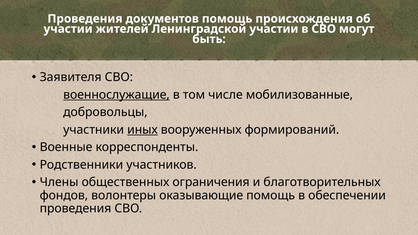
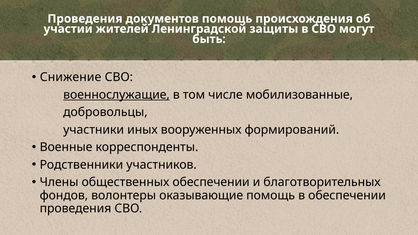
Ленинградской участии: участии -> защиты (274, 29)
Заявителя: Заявителя -> Снижение (71, 77)
иных underline: present -> none (142, 130)
общественных ограничения: ограничения -> обеспечении (211, 182)
